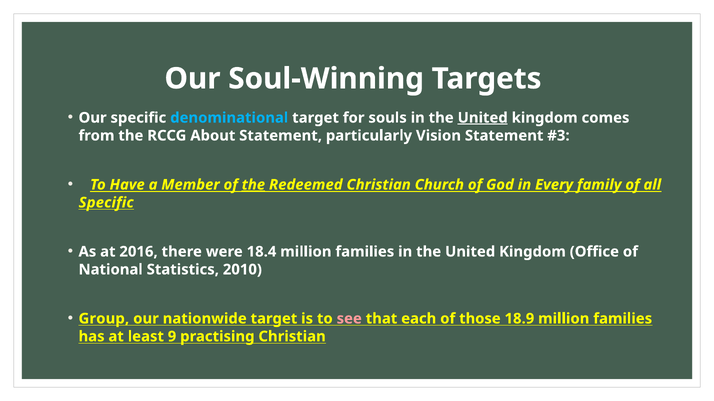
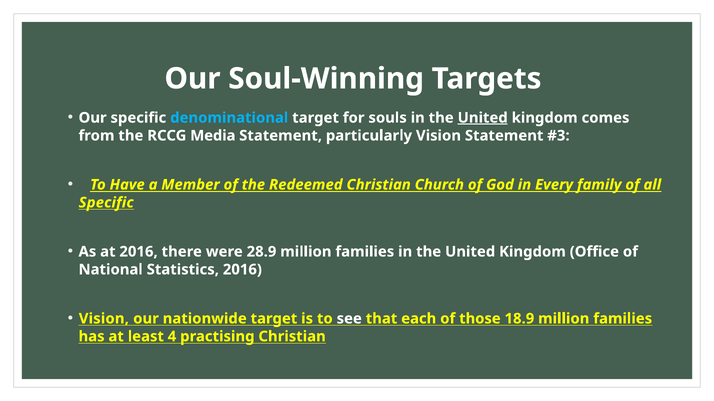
About: About -> Media (213, 136)
the underline: present -> none (253, 185)
18.4: 18.4 -> 28.9 (262, 252)
Statistics 2010: 2010 -> 2016 (242, 270)
Group: Group -> Vision (104, 319)
see colour: pink -> white (349, 319)
9: 9 -> 4 (172, 337)
